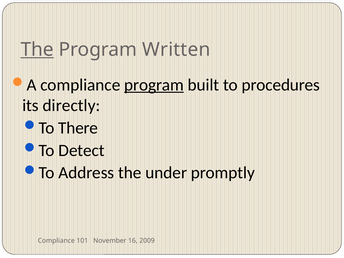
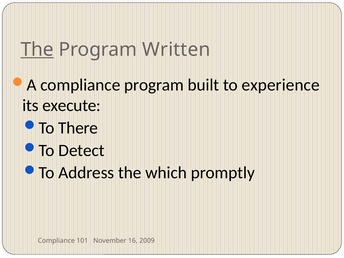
program underline: present -> none (154, 85)
procedures: procedures -> experience (281, 85)
directly: directly -> execute (72, 106)
under: under -> which (166, 173)
